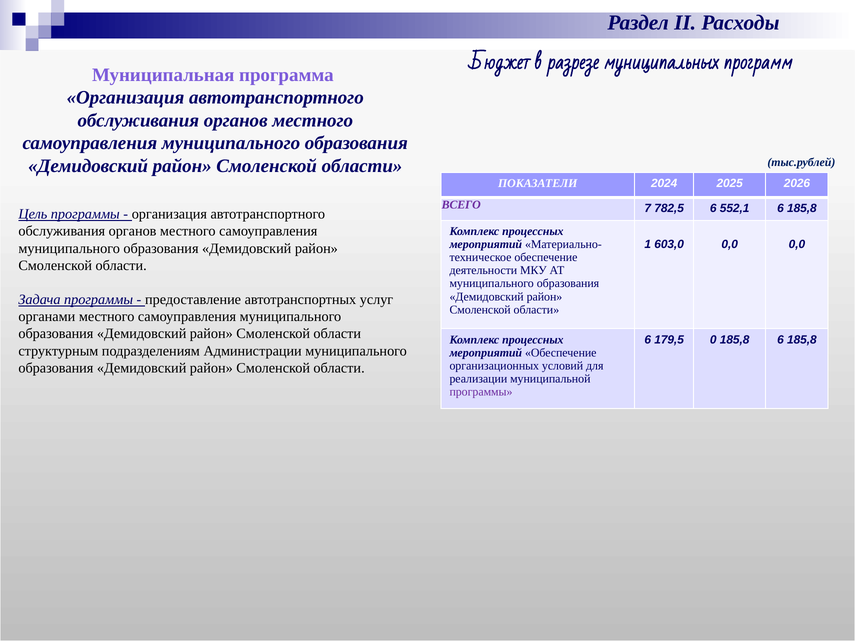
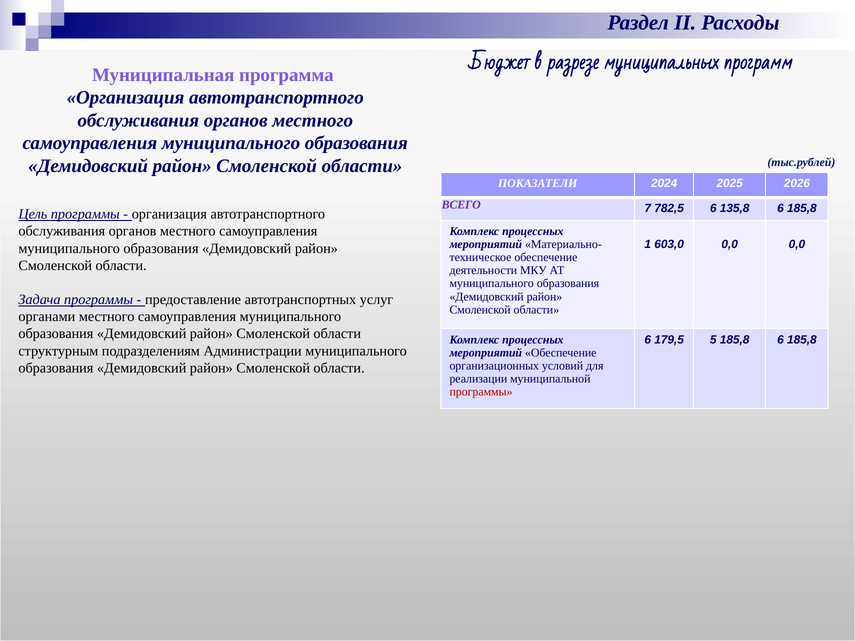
552,1: 552,1 -> 135,8 (735, 209)
0: 0 -> 5 (713, 340)
программы colour: purple -> red (481, 392)
